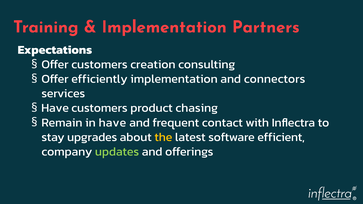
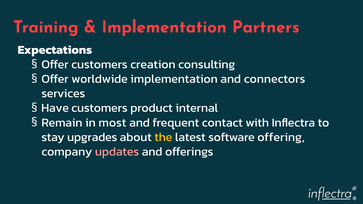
efficiently: efficiently -> worldwide (99, 79)
chasing: chasing -> internal (197, 108)
in have: have -> most (112, 123)
efficient: efficient -> offering (281, 137)
updates colour: light green -> pink (117, 152)
